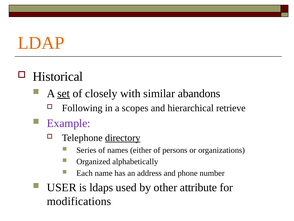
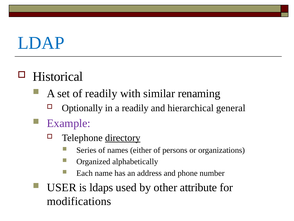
LDAP colour: orange -> blue (41, 43)
set underline: present -> none (64, 93)
of closely: closely -> readily (101, 93)
abandons: abandons -> renaming (199, 93)
Following: Following -> Optionally (82, 108)
a scopes: scopes -> readily (135, 108)
retrieve: retrieve -> general (231, 108)
